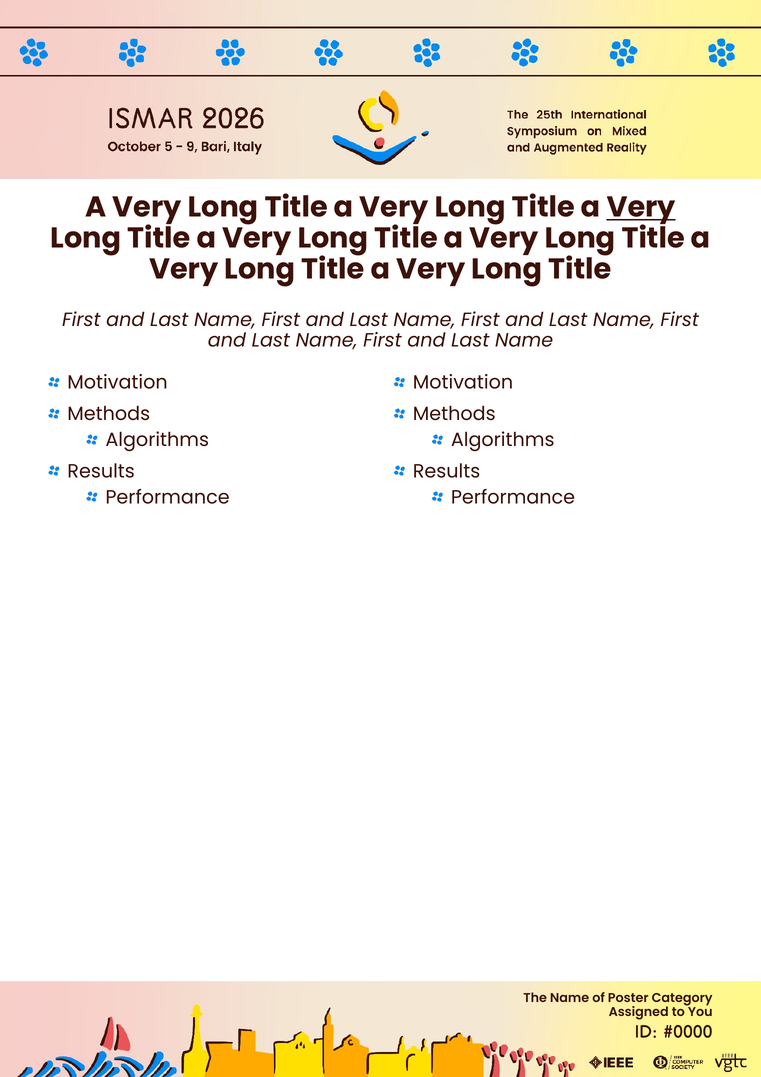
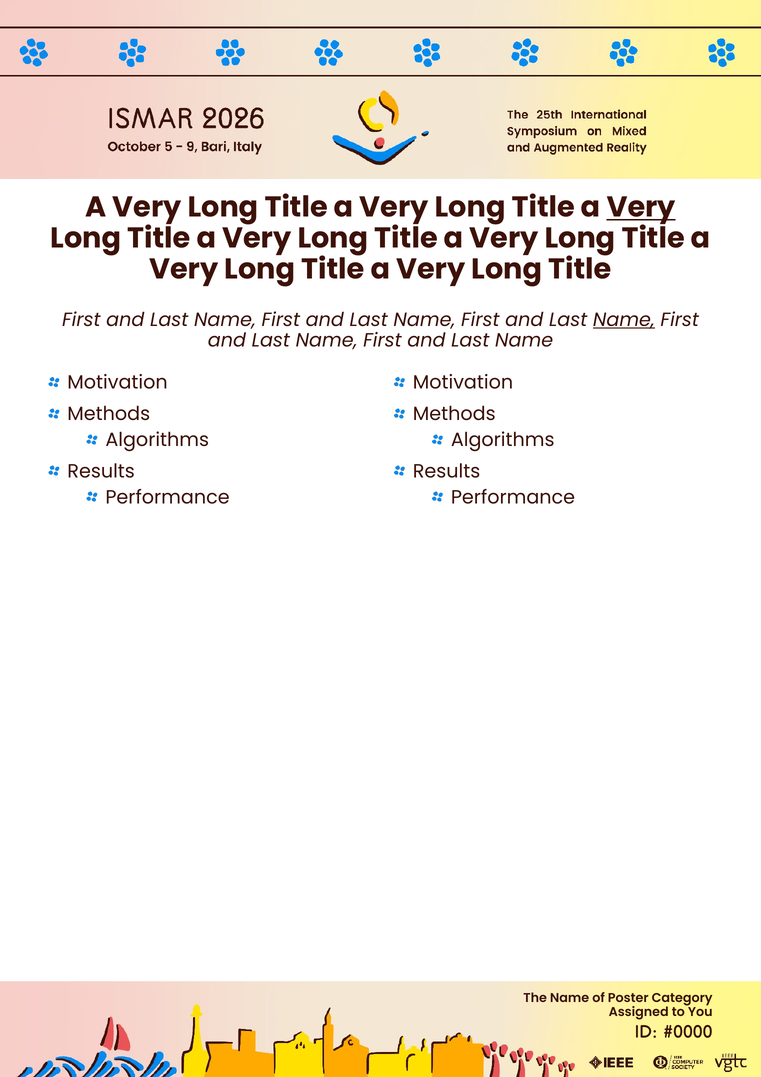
Name underline: none -> present (624, 319)
